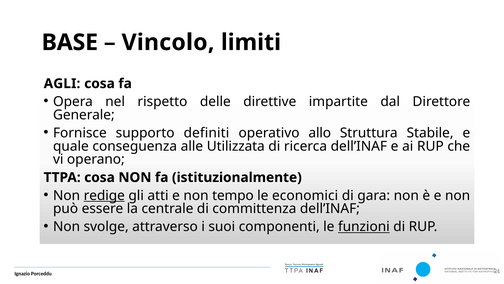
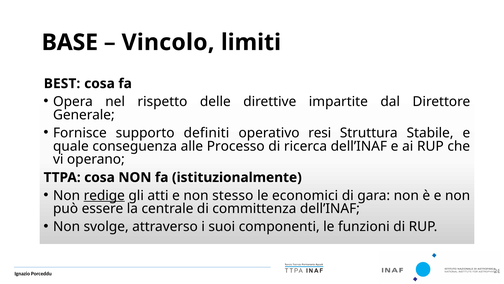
AGLI: AGLI -> BEST (62, 83)
allo: allo -> resi (320, 133)
Utilizzata: Utilizzata -> Processo (236, 146)
tempo: tempo -> stesso (233, 195)
funzioni underline: present -> none (364, 226)
